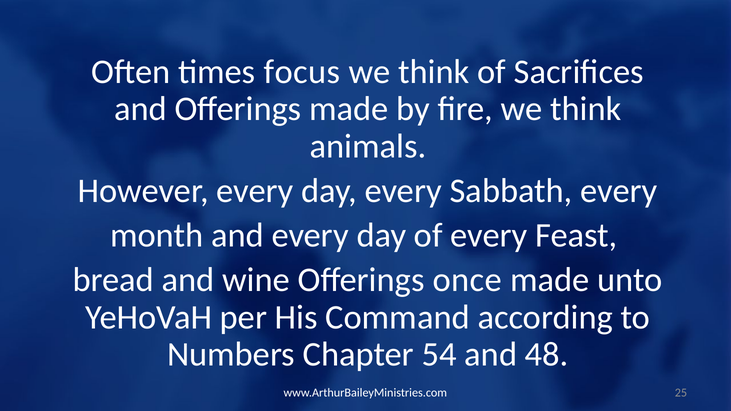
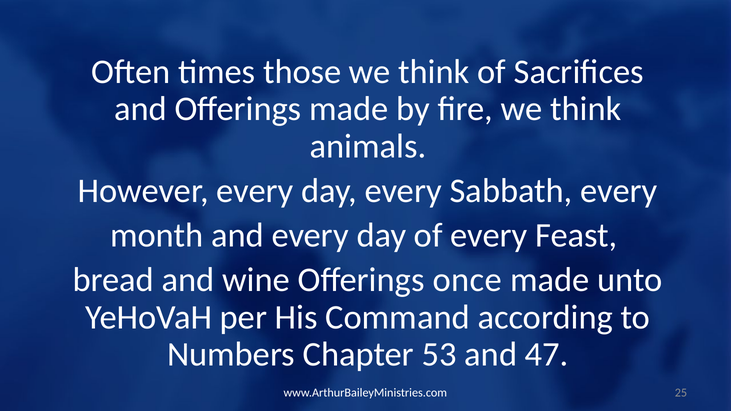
focus: focus -> those (302, 72)
54: 54 -> 53 (439, 355)
48: 48 -> 47 (547, 355)
